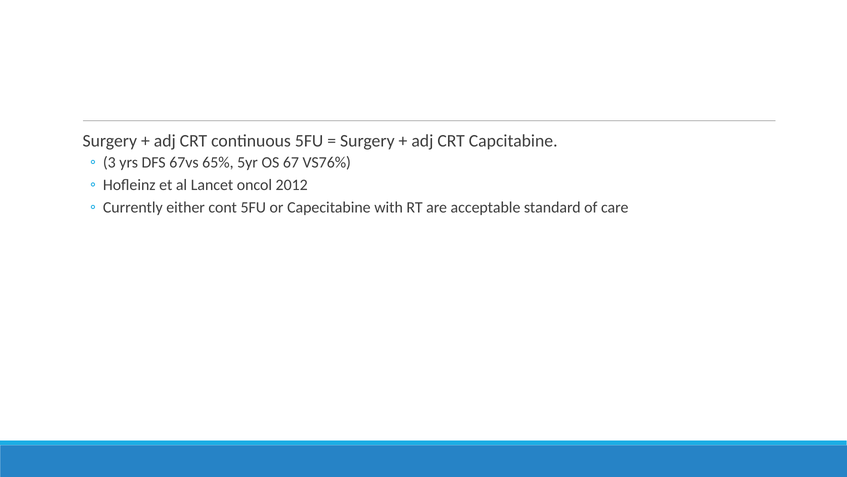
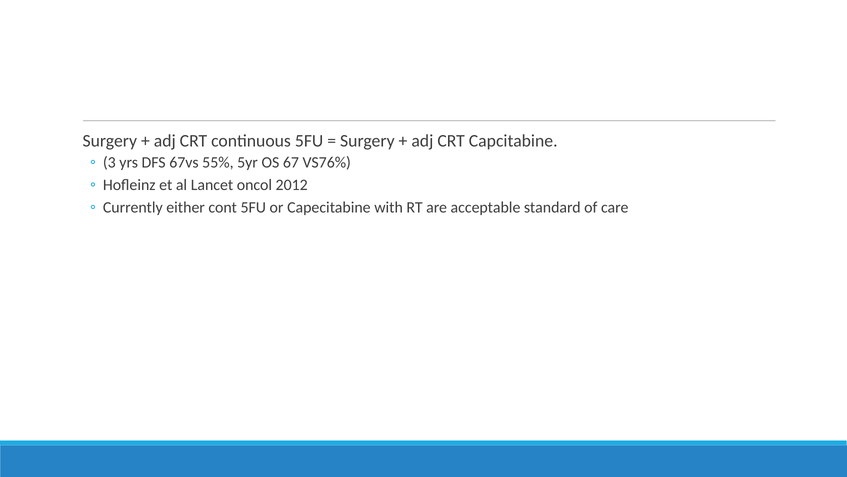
65%: 65% -> 55% (218, 163)
